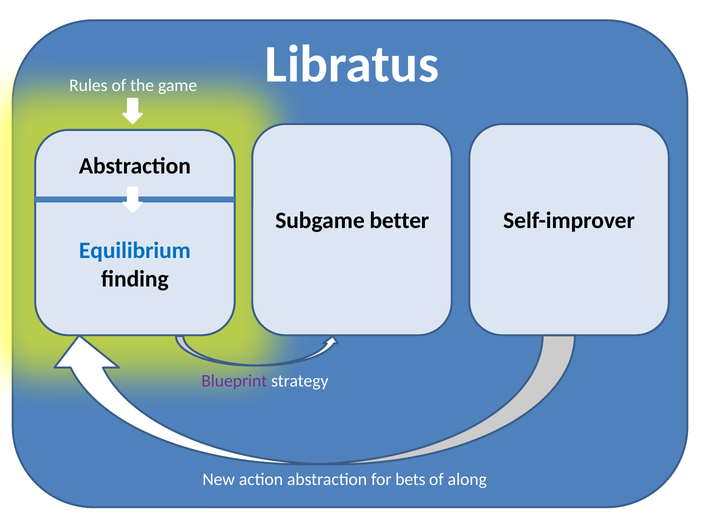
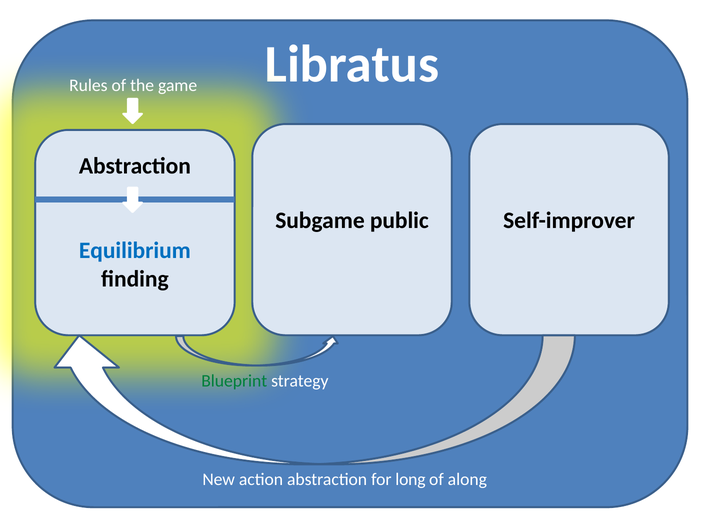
better: better -> public (399, 221)
Blueprint colour: purple -> green (234, 381)
bets: bets -> long (410, 480)
